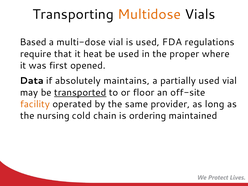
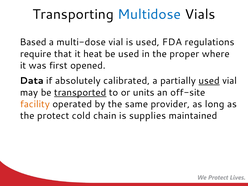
Multidose colour: orange -> blue (149, 14)
maintains: maintains -> calibrated (127, 81)
used underline: none -> present (209, 81)
floor: floor -> units (144, 93)
nursing: nursing -> protect (53, 116)
ordering: ordering -> supplies (148, 116)
